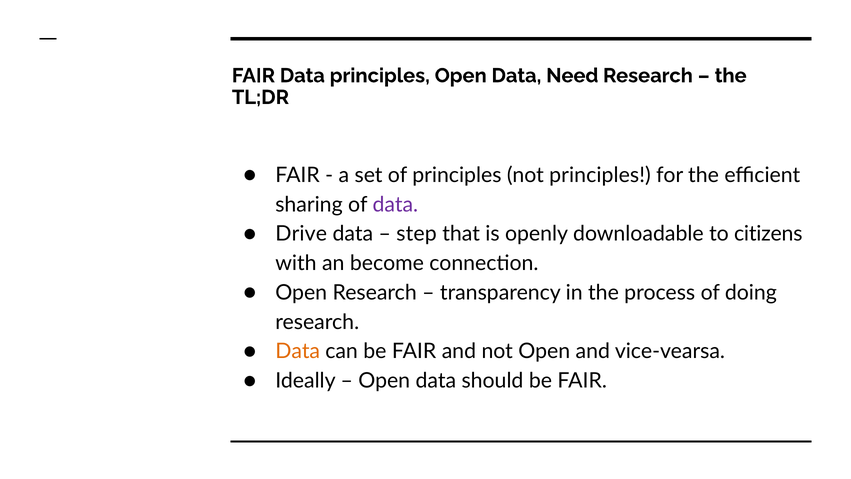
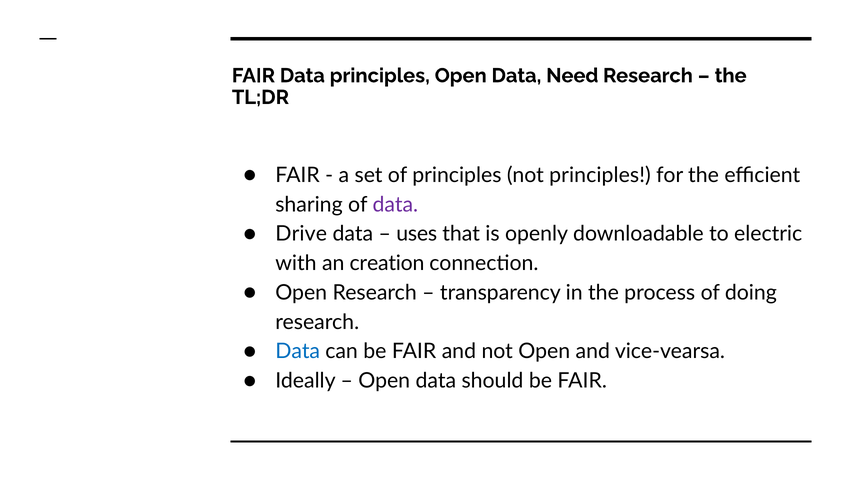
step: step -> uses (417, 234)
citizens: citizens -> electric (768, 234)
become: become -> creation (387, 263)
Data colour: orange -> blue (298, 351)
